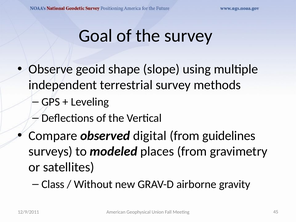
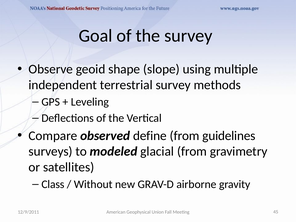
digital: digital -> define (150, 136)
places: places -> glacial (157, 151)
